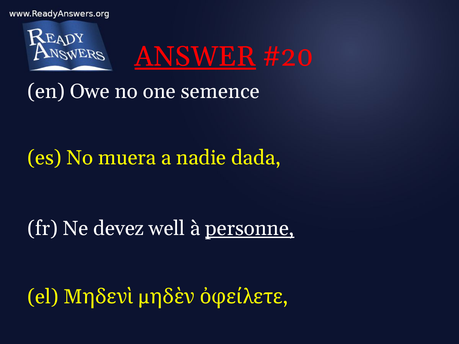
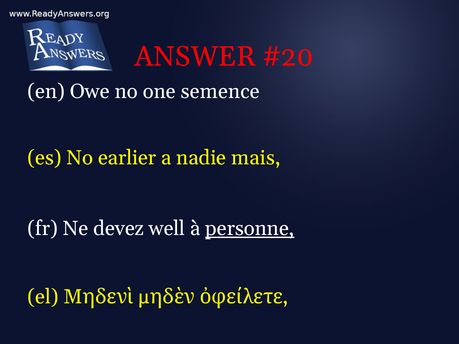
ANSWER underline: present -> none (195, 57)
muera: muera -> earlier (127, 158)
dada: dada -> mais (256, 158)
